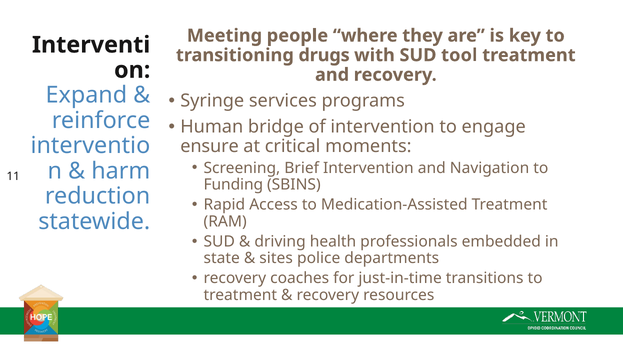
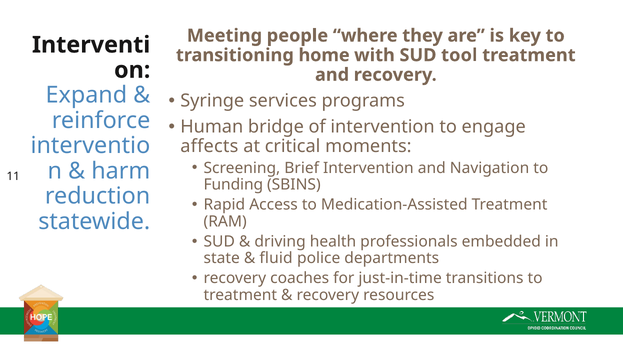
drugs: drugs -> home (324, 55)
ensure: ensure -> affects (209, 147)
sites: sites -> fluid (276, 259)
